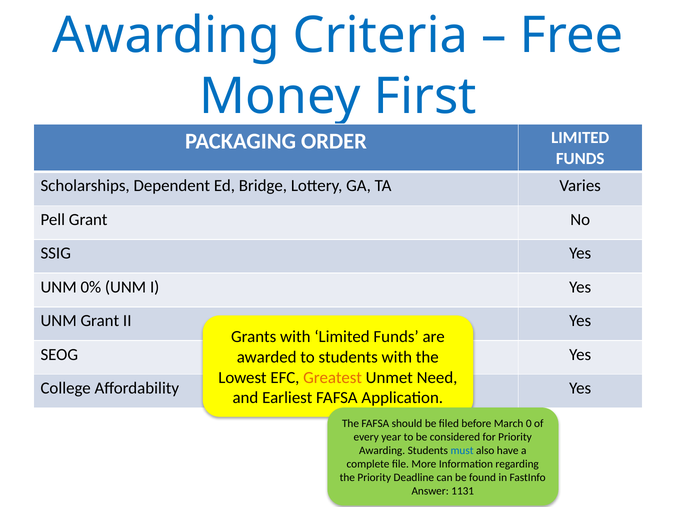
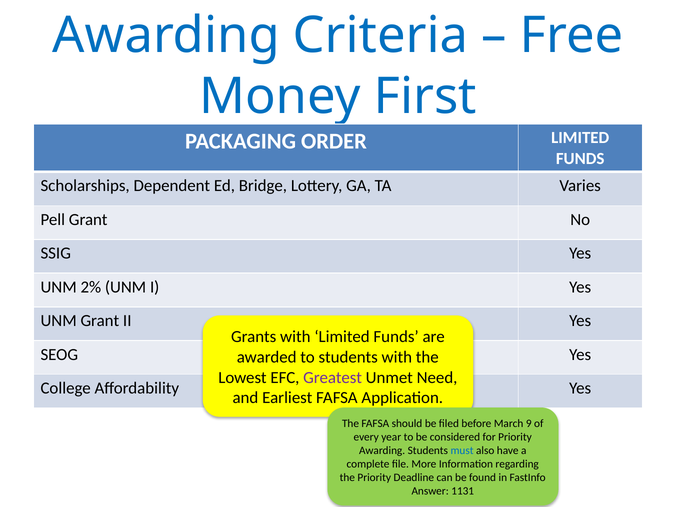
0%: 0% -> 2% (91, 287)
Greatest colour: orange -> purple (333, 377)
0: 0 -> 9 (529, 424)
